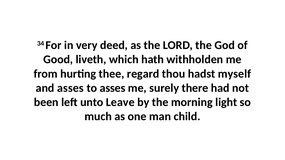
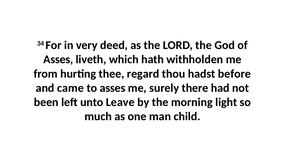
Good: Good -> Asses (58, 60)
myself: myself -> before (234, 74)
and asses: asses -> came (70, 88)
